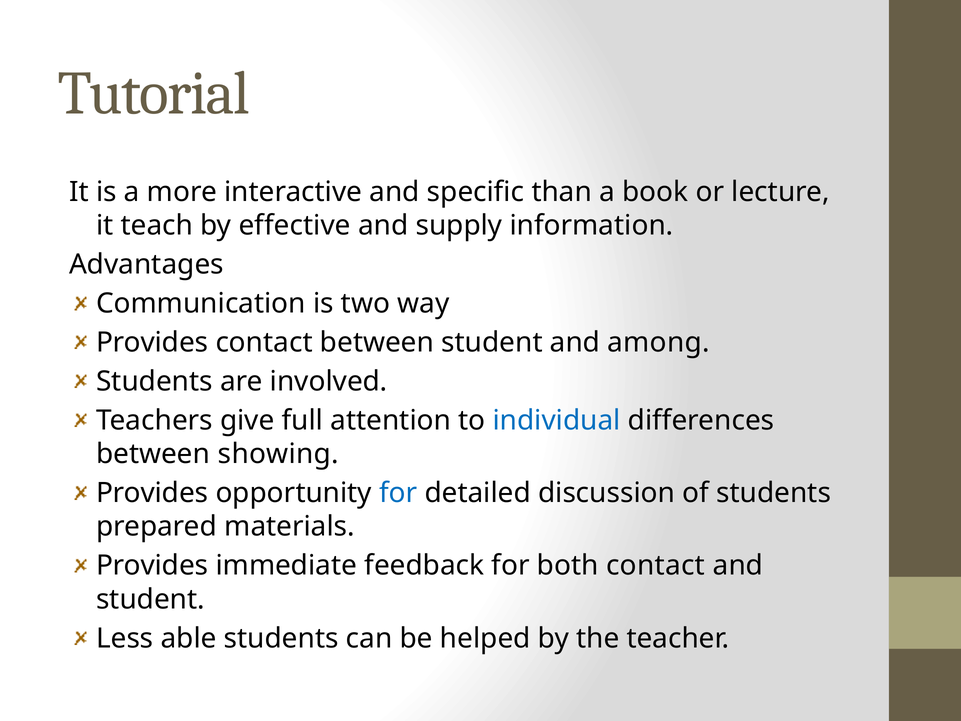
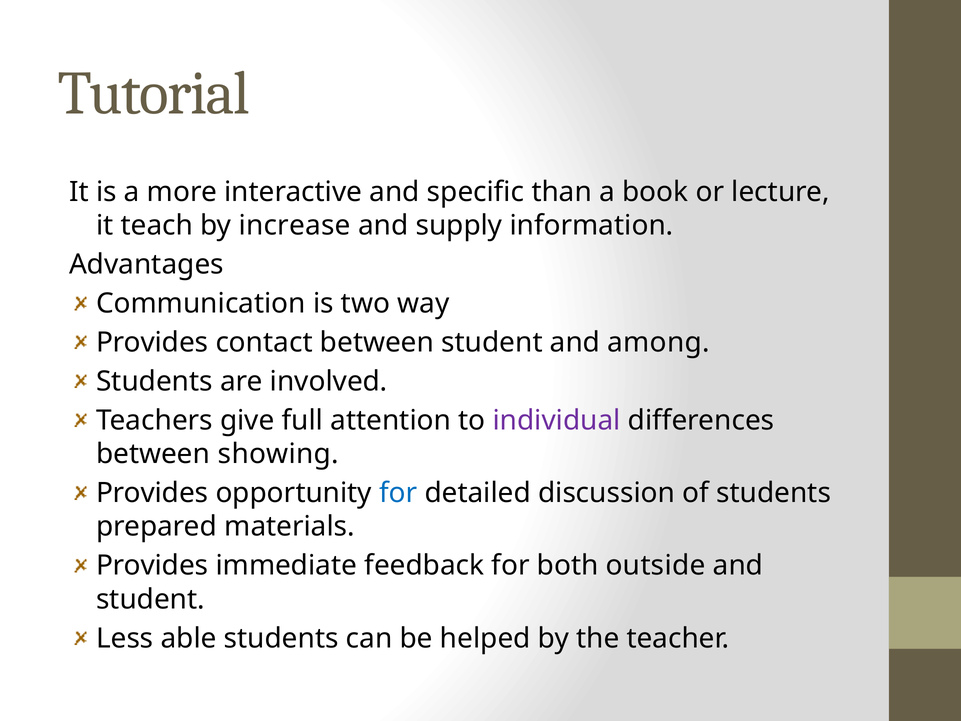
effective: effective -> increase (295, 225)
individual colour: blue -> purple (557, 420)
both contact: contact -> outside (656, 565)
